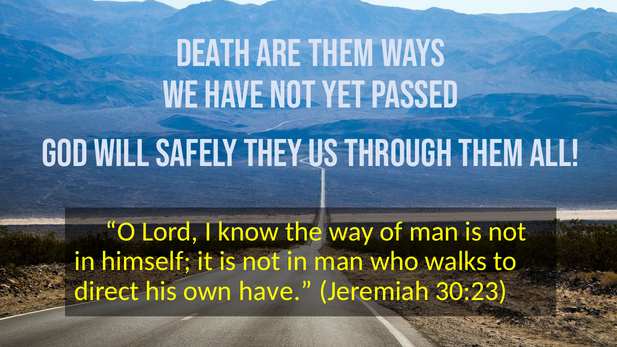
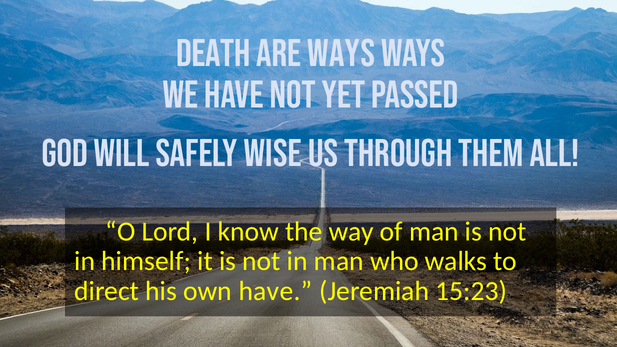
are them: them -> ways (341, 54)
they: they -> wise (273, 154)
30:23: 30:23 -> 15:23 (471, 291)
